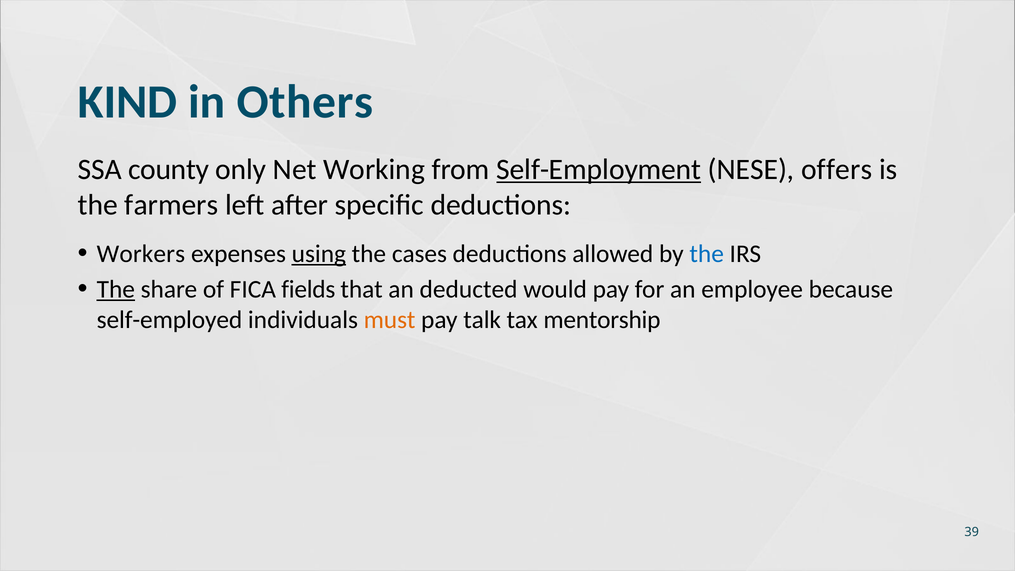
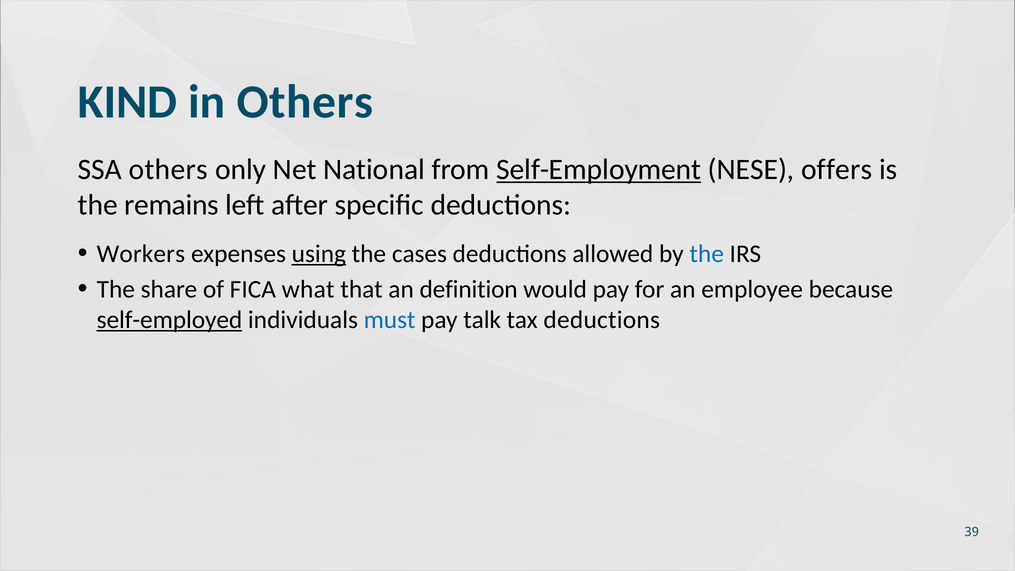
SSA county: county -> others (168, 170)
Working: Working -> National (374, 170)
farmers: farmers -> remains (172, 205)
The underline: present -> none (116, 289)
fields: fields -> what (308, 289)
deducted: deducted -> definition (469, 289)
self-employed underline: none -> present (169, 320)
must colour: orange -> blue (390, 320)
tax mentorship: mentorship -> deductions (602, 320)
